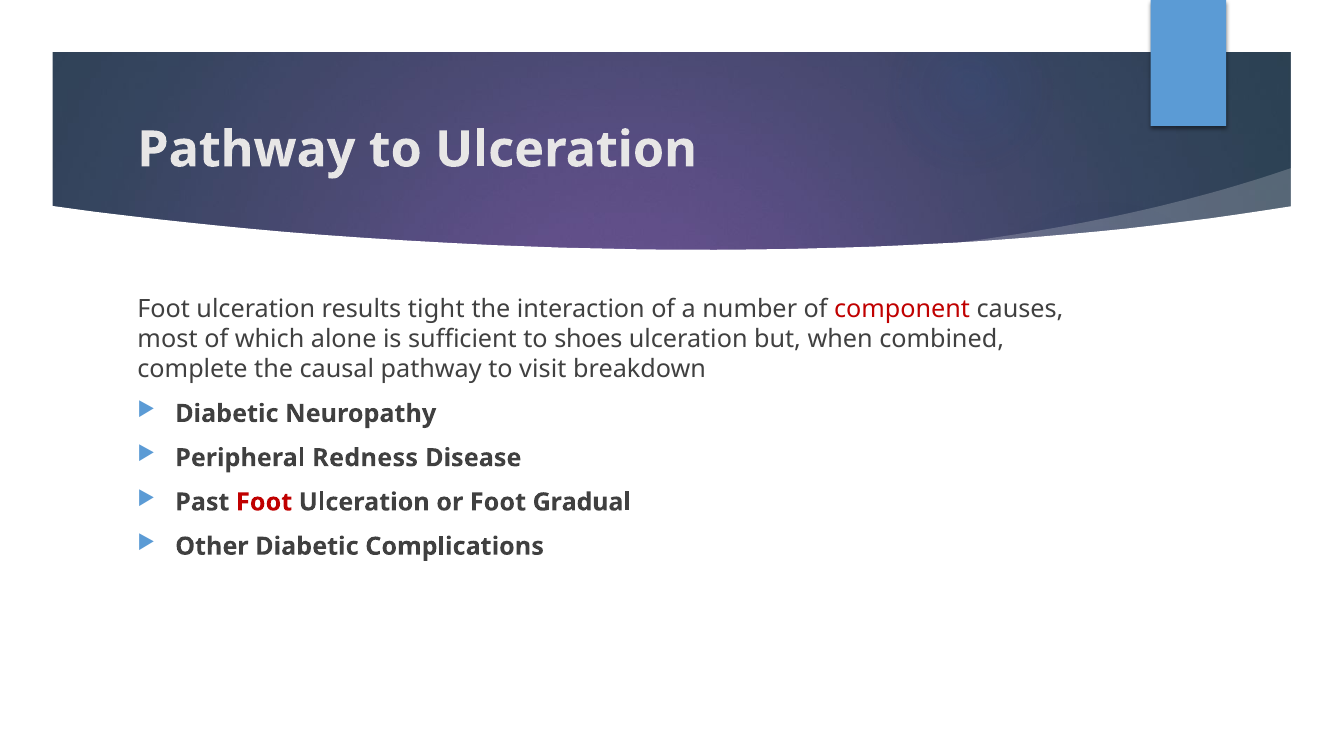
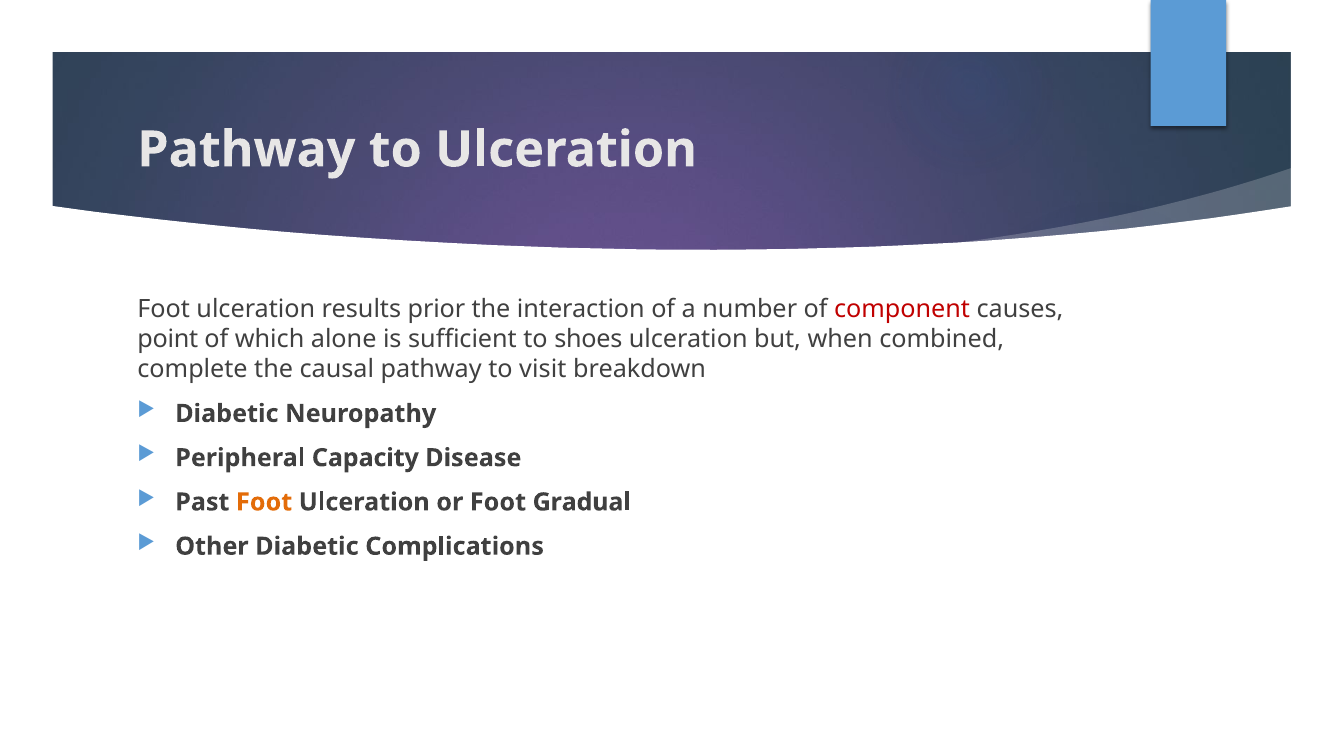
tight: tight -> prior (436, 309)
most: most -> point (168, 339)
Redness: Redness -> Capacity (365, 458)
Foot colour: red -> orange (264, 502)
